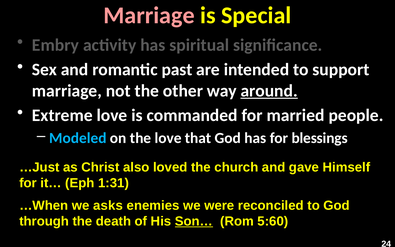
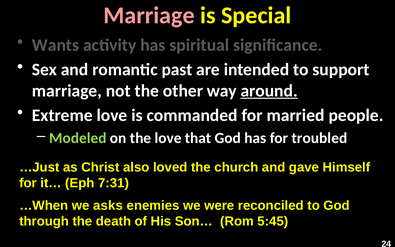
Embry: Embry -> Wants (56, 45)
Modeled colour: light blue -> light green (78, 138)
blessings: blessings -> troubled (319, 138)
1:31: 1:31 -> 7:31 (114, 183)
Son… underline: present -> none (194, 221)
5:60: 5:60 -> 5:45 (273, 221)
